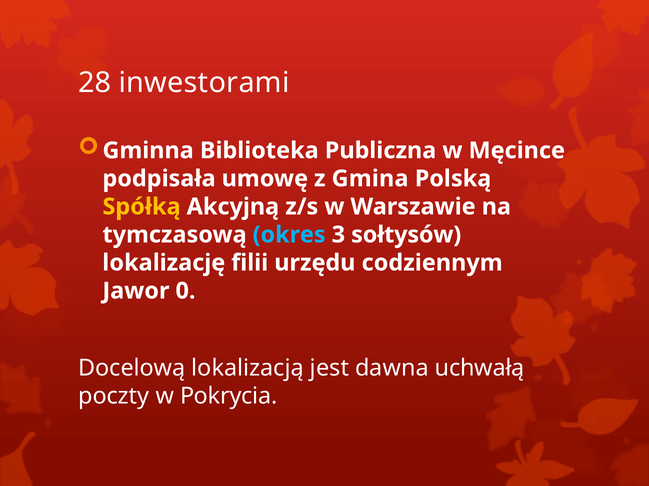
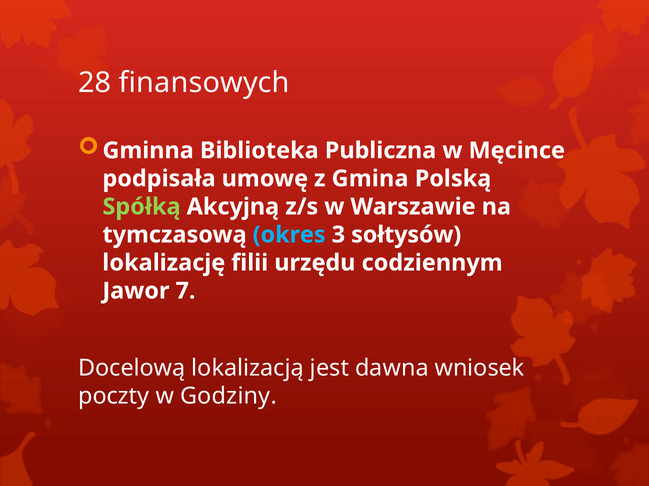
inwestorami: inwestorami -> finansowych (204, 83)
Spółką colour: yellow -> light green (142, 207)
0: 0 -> 7 (185, 291)
uchwałą: uchwałą -> wniosek (480, 368)
Pokrycia: Pokrycia -> Godziny (228, 397)
